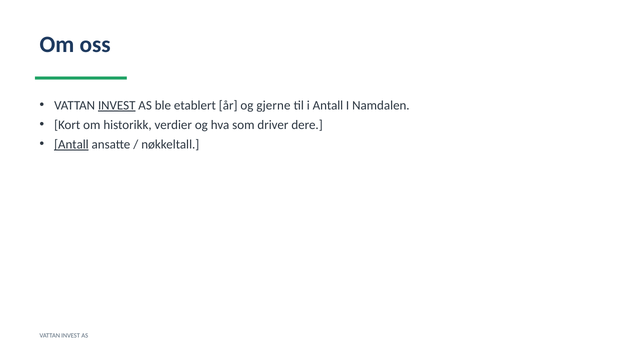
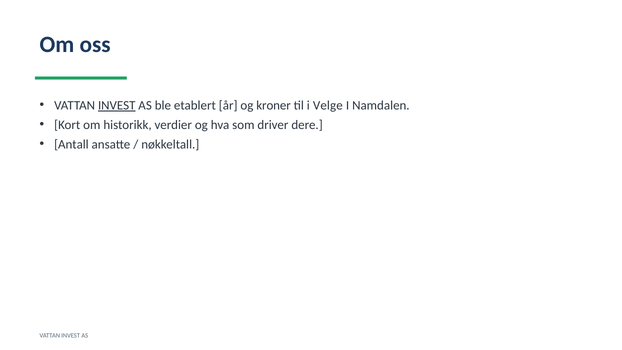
gjerne: gjerne -> kroner (274, 105)
i Antall: Antall -> Velge (328, 105)
Antall underline: present -> none (71, 144)
